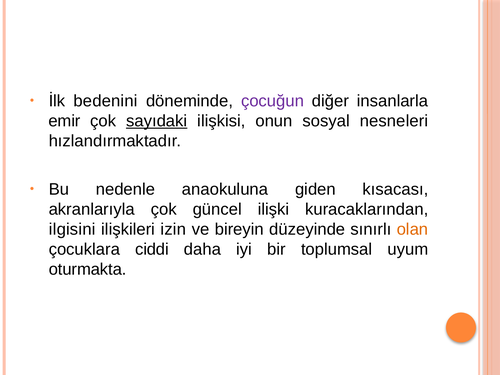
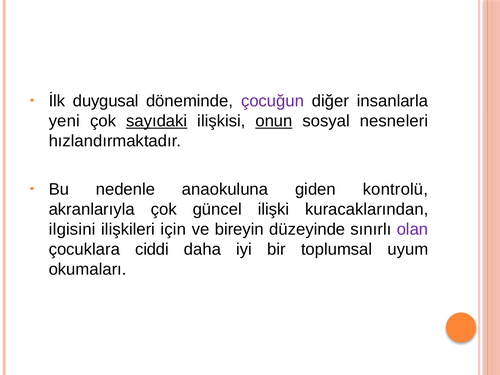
bedenini: bedenini -> duygusal (106, 101)
emir: emir -> yeni (64, 121)
onun underline: none -> present (274, 121)
kısacası: kısacası -> kontrolü (395, 189)
izin: izin -> için (173, 229)
olan colour: orange -> purple (412, 229)
oturmakta: oturmakta -> okumaları (88, 269)
